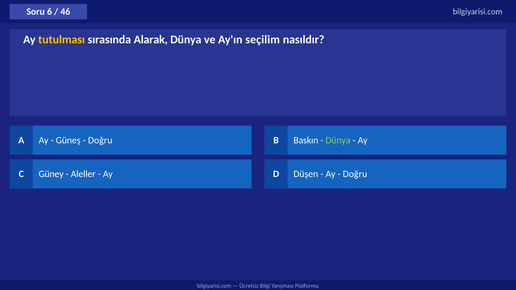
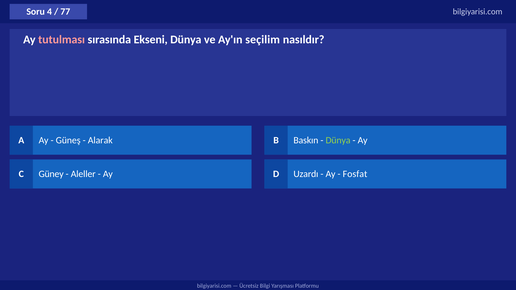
6: 6 -> 4 (49, 12)
46: 46 -> 77 (65, 12)
tutulması colour: yellow -> pink (62, 40)
Alarak: Alarak -> Ekseni (151, 40)
Doğru: Doğru -> Alarak (100, 140)
Düşen: Düşen -> Uzardı (306, 174)
Doğru: Doğru -> Fosfat (355, 174)
